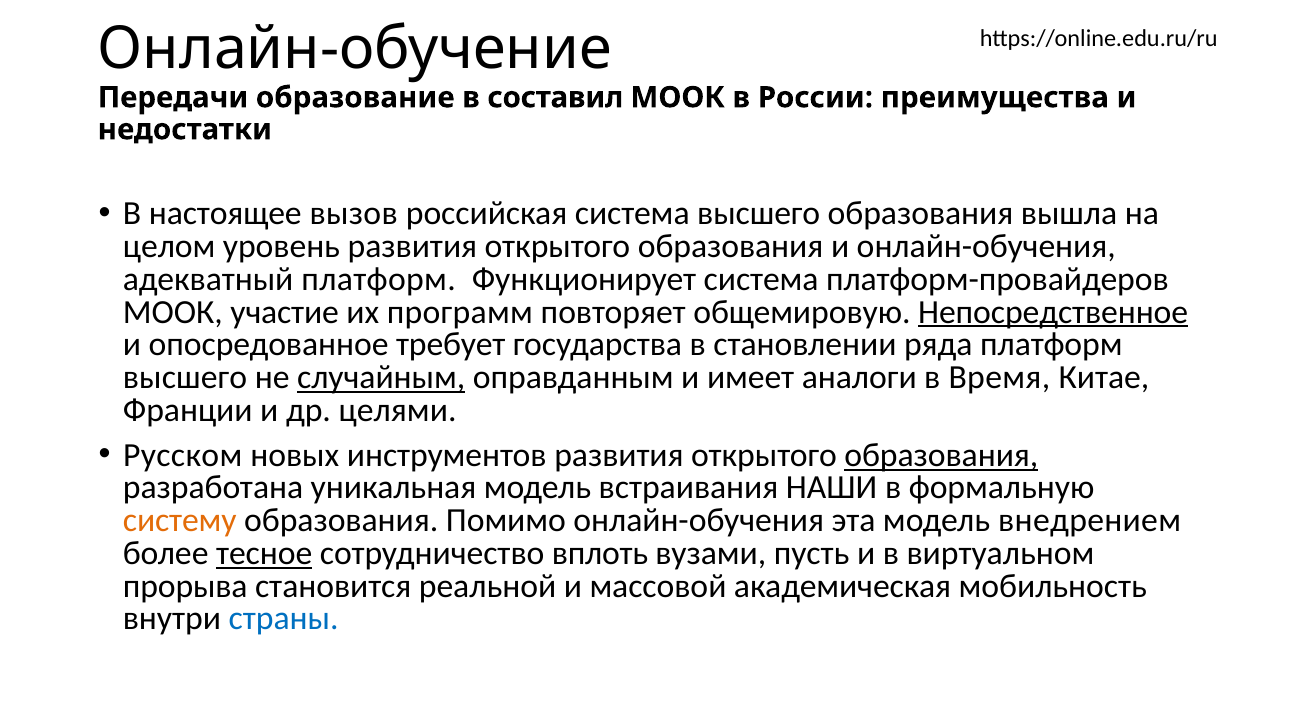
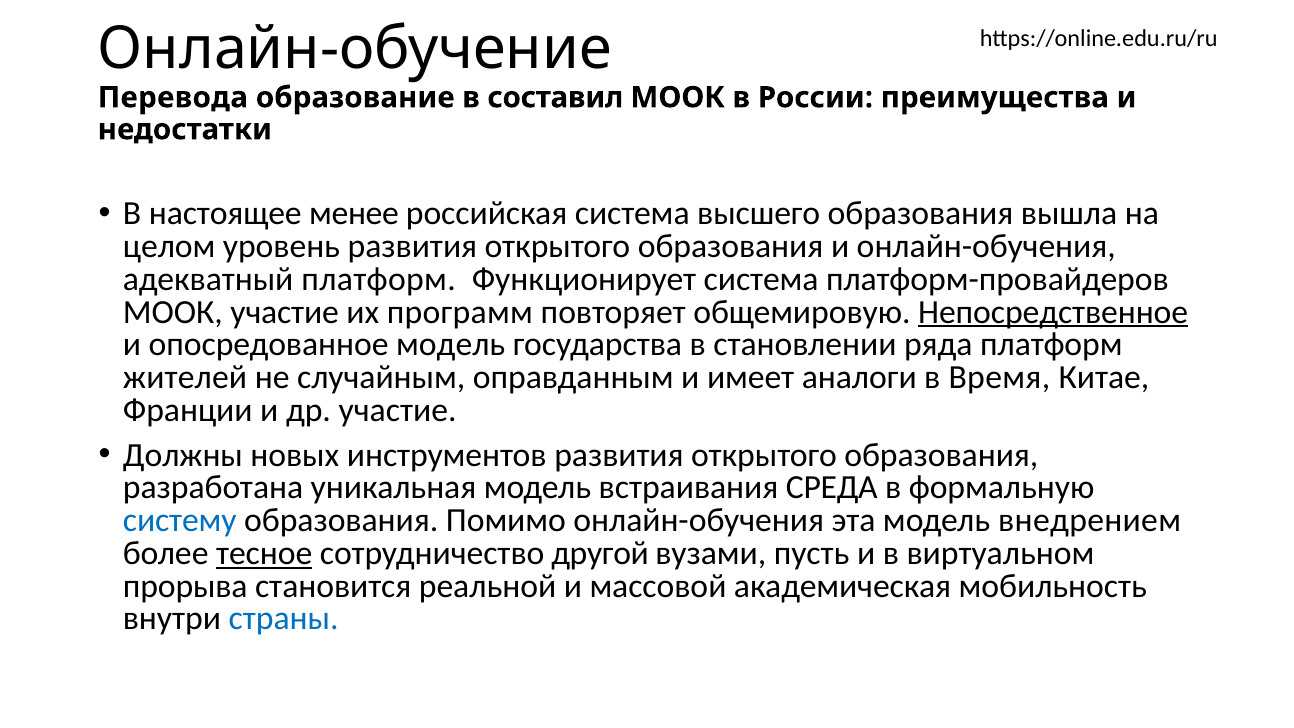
Передачи: Передачи -> Перевода (173, 98)
вызов: вызов -> менее (354, 214)
опосредованное требует: требует -> модель (451, 345)
высшего: высшего -> жителей (185, 377)
случайным underline: present -> none (381, 377)
др целями: целями -> участие (398, 410)
Русском: Русском -> Должны (183, 455)
образования underline: present -> none (941, 455)
НАШИ: НАШИ -> СРЕДА (832, 488)
систему colour: orange -> blue (180, 521)
вплоть: вплоть -> другой (600, 553)
